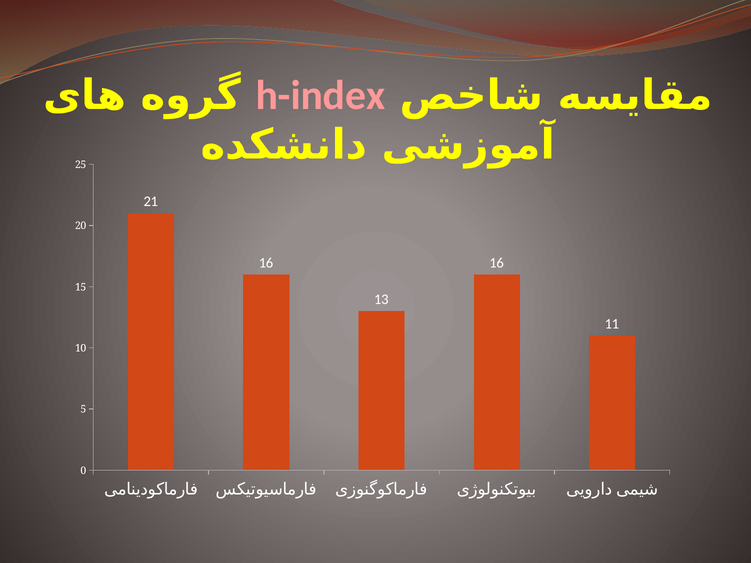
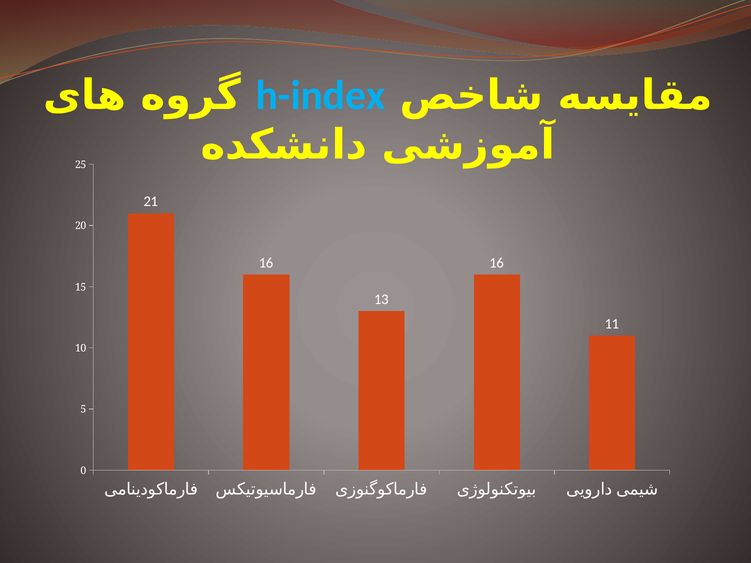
h-index colour: pink -> light blue (320, 95)
